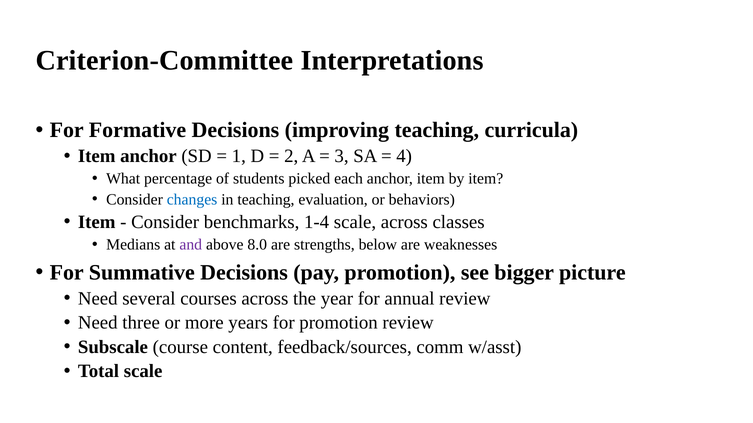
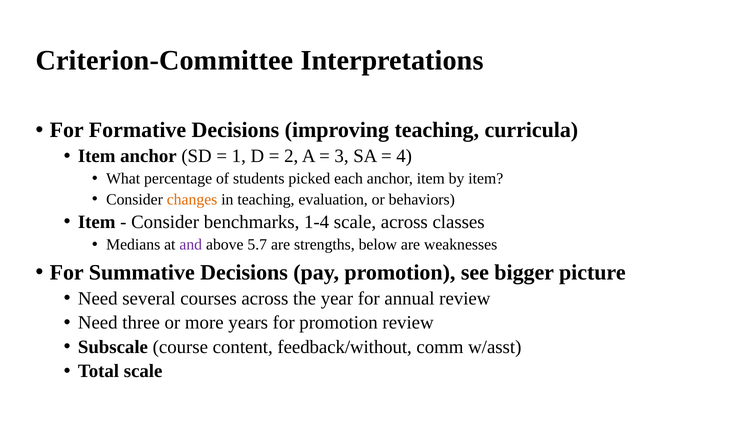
changes colour: blue -> orange (192, 200)
8.0: 8.0 -> 5.7 (257, 245)
feedback/sources: feedback/sources -> feedback/without (345, 347)
